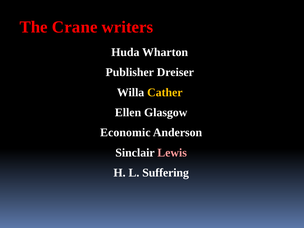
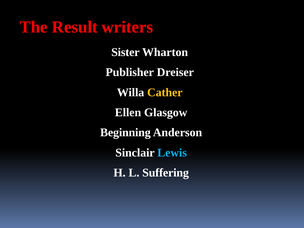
Crane: Crane -> Result (75, 27)
Huda: Huda -> Sister (125, 52)
Economic: Economic -> Beginning (125, 133)
Lewis colour: pink -> light blue (172, 153)
